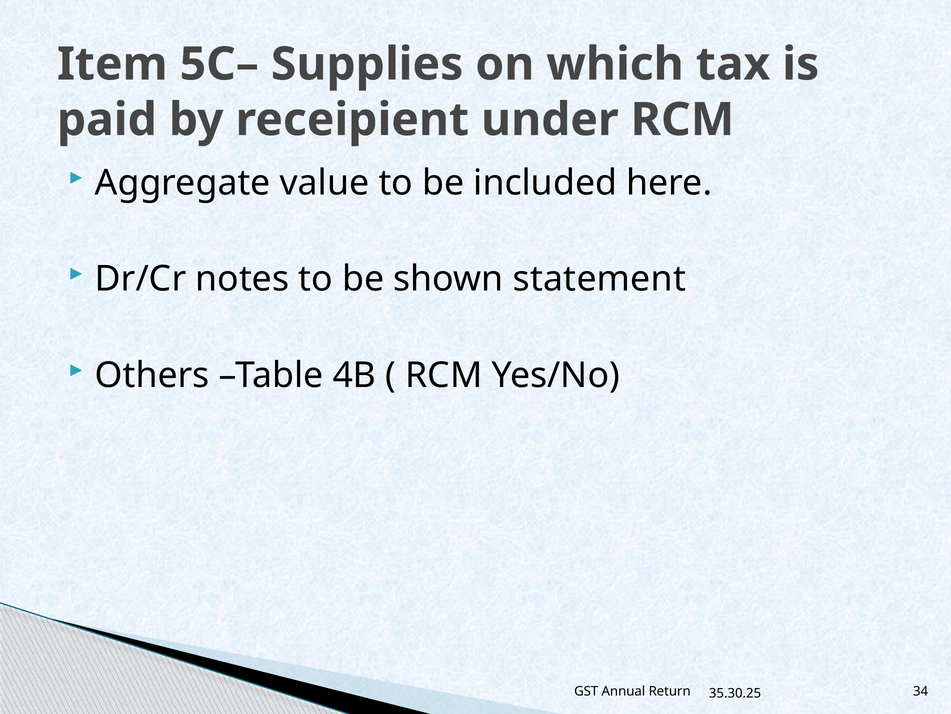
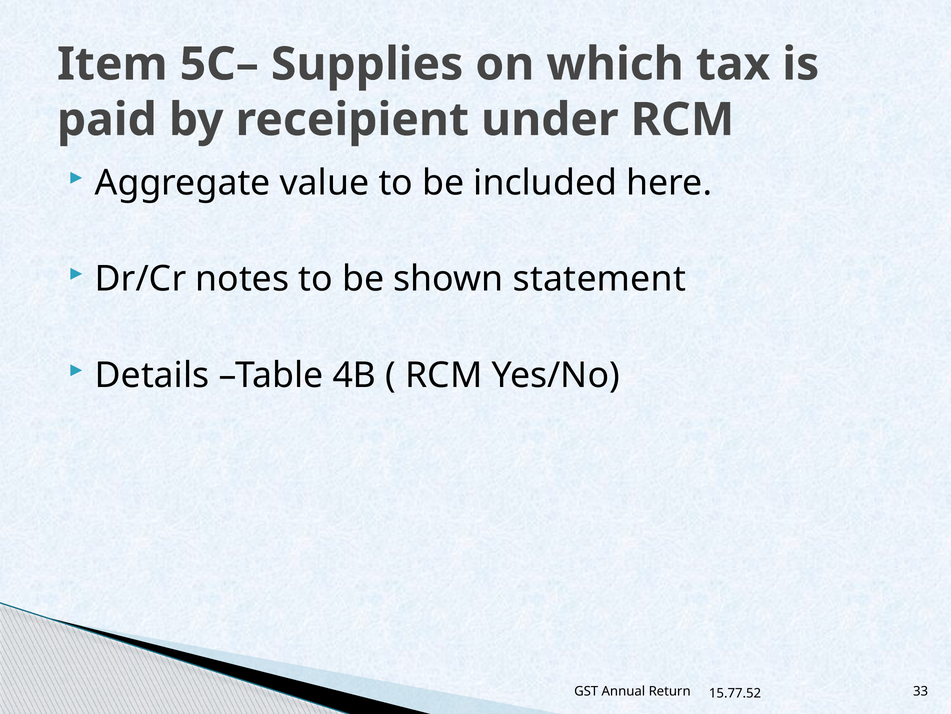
Others: Others -> Details (152, 375)
34: 34 -> 33 (921, 691)
35.30.25: 35.30.25 -> 15.77.52 (735, 693)
